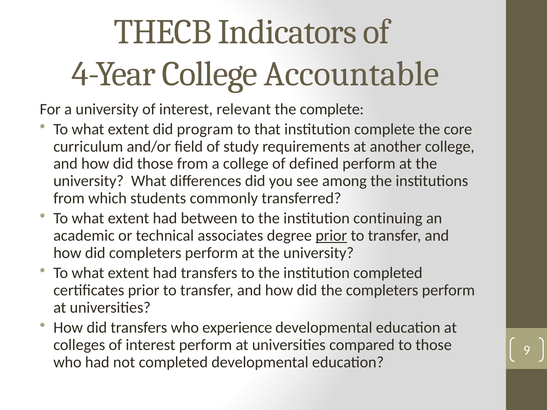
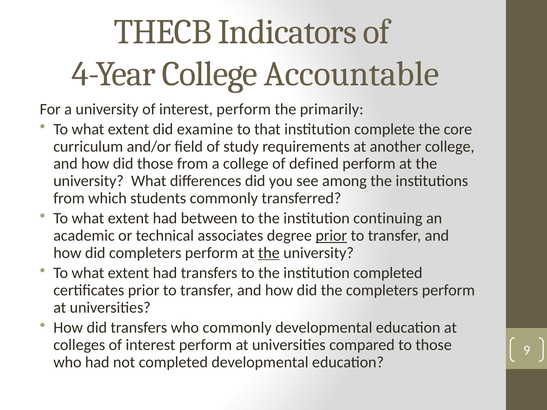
university of interest relevant: relevant -> perform (244, 109)
the complete: complete -> primarily (332, 109)
program: program -> examine (205, 129)
the underline: none -> present (269, 253)
who experience: experience -> commonly (237, 328)
